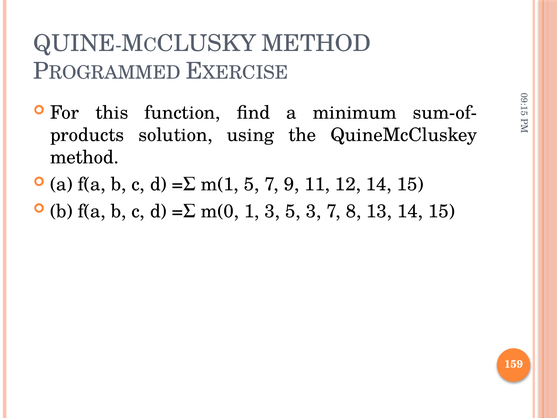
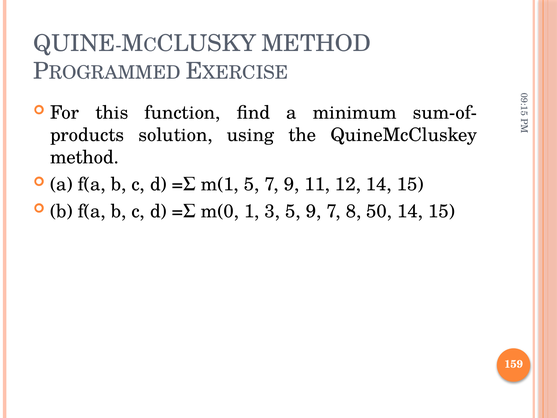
5 3: 3 -> 9 (313, 211)
13: 13 -> 50 (379, 211)
